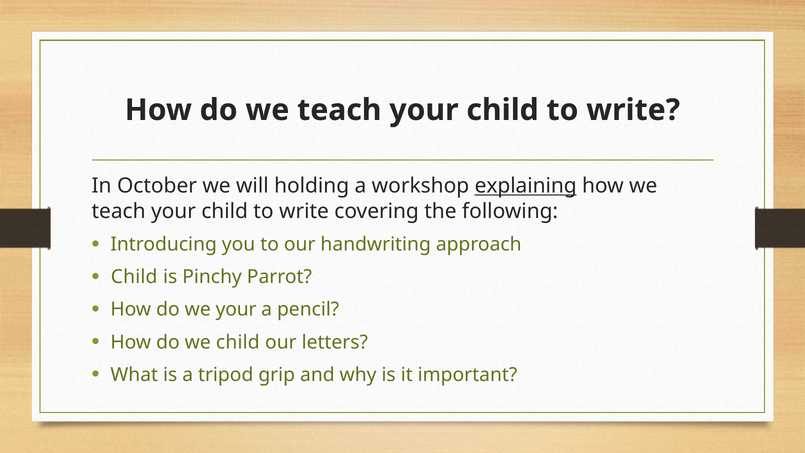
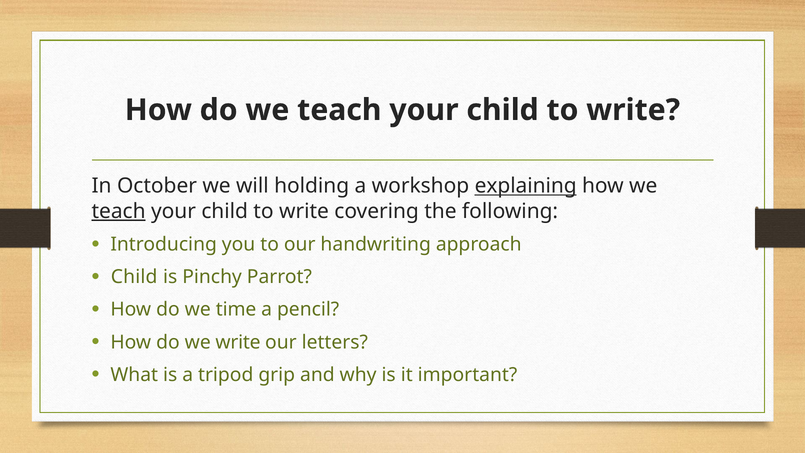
teach underline: none -> present (119, 211)
we your: your -> time (236, 309)
we child: child -> write (238, 342)
